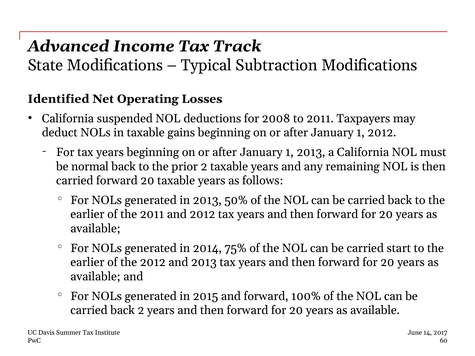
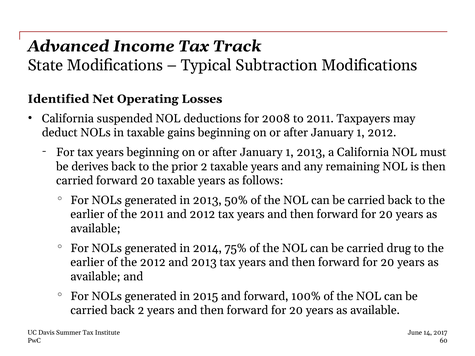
normal: normal -> derives (90, 167)
start: start -> drug (399, 248)
